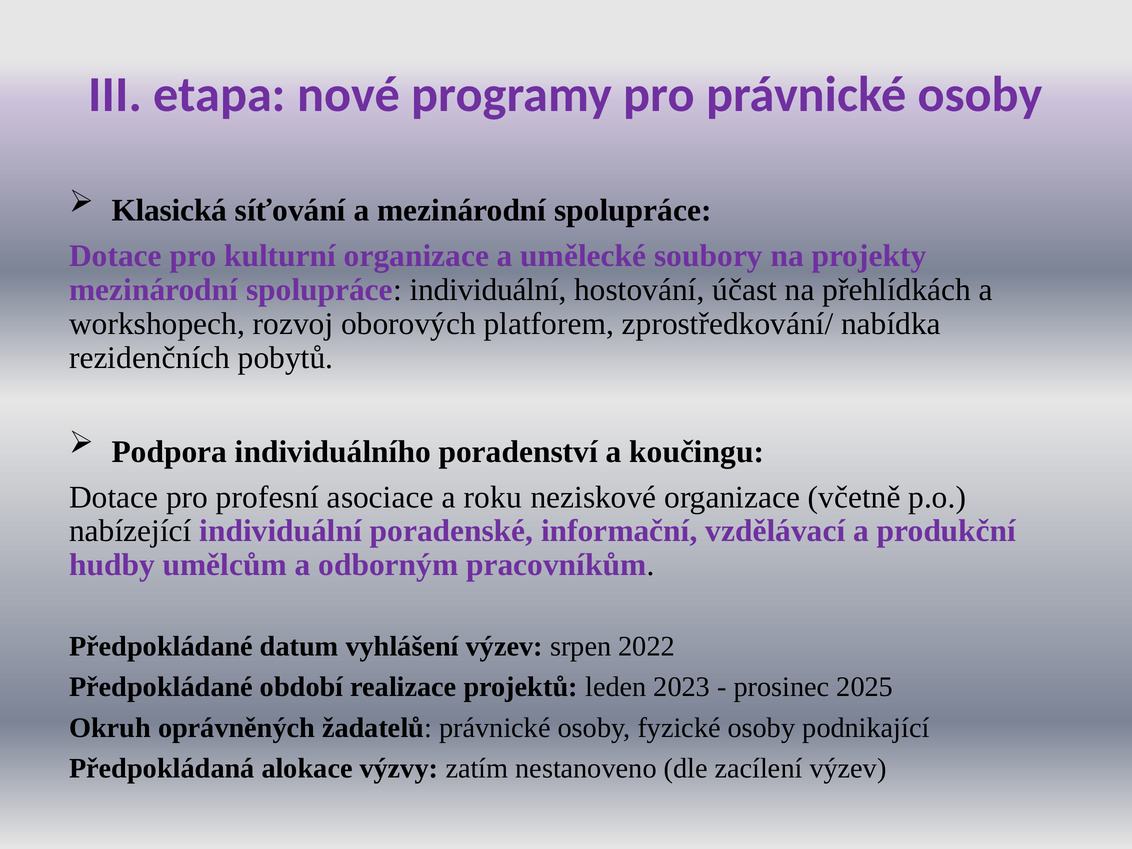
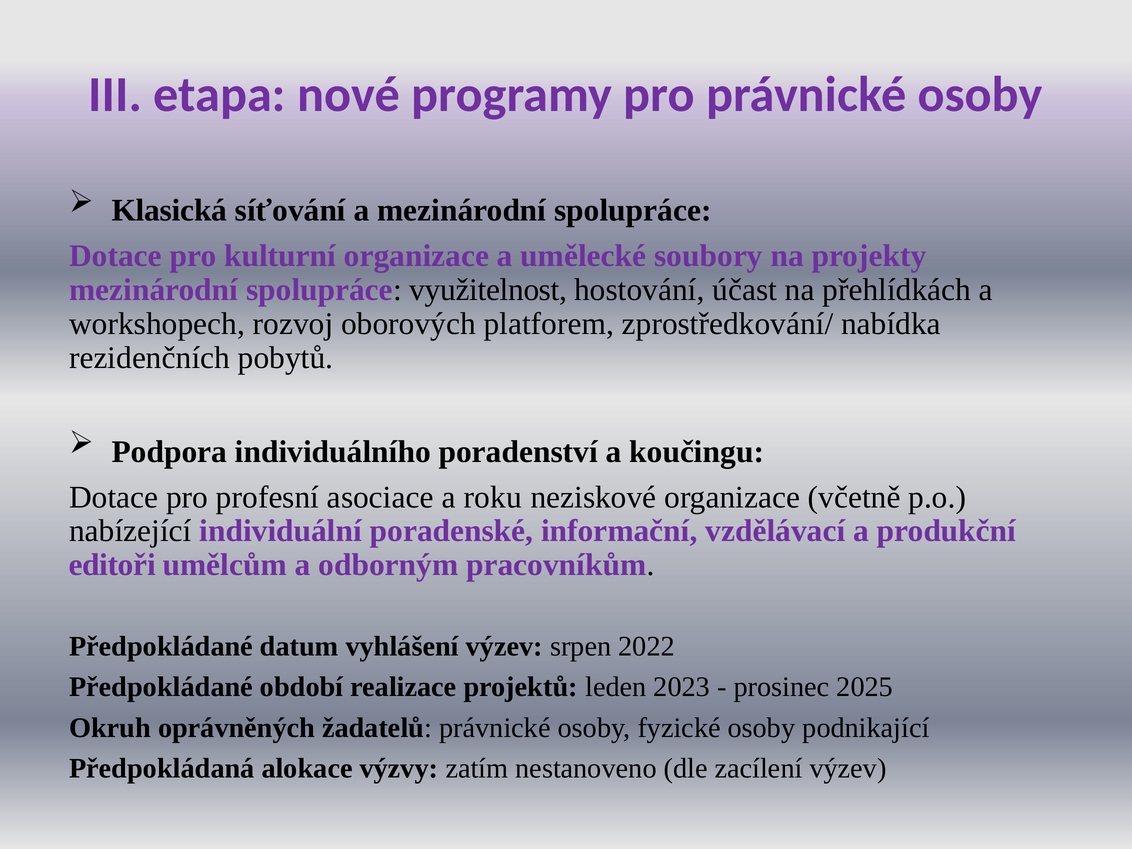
spolupráce individuální: individuální -> využitelnost (488, 290)
hudby: hudby -> editoři (112, 565)
